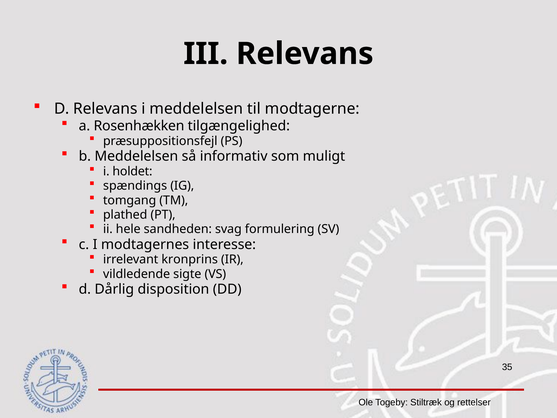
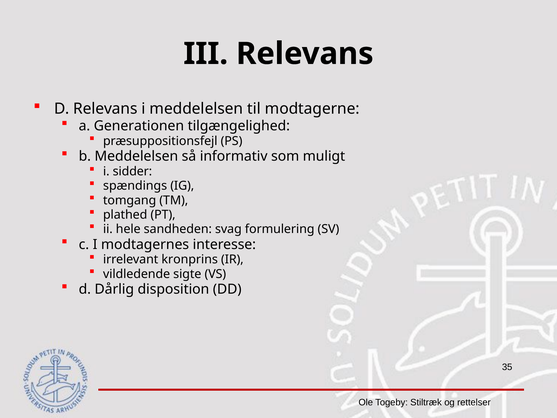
Rosenhækken: Rosenhækken -> Generationen (139, 126)
holdet: holdet -> sidder (132, 171)
